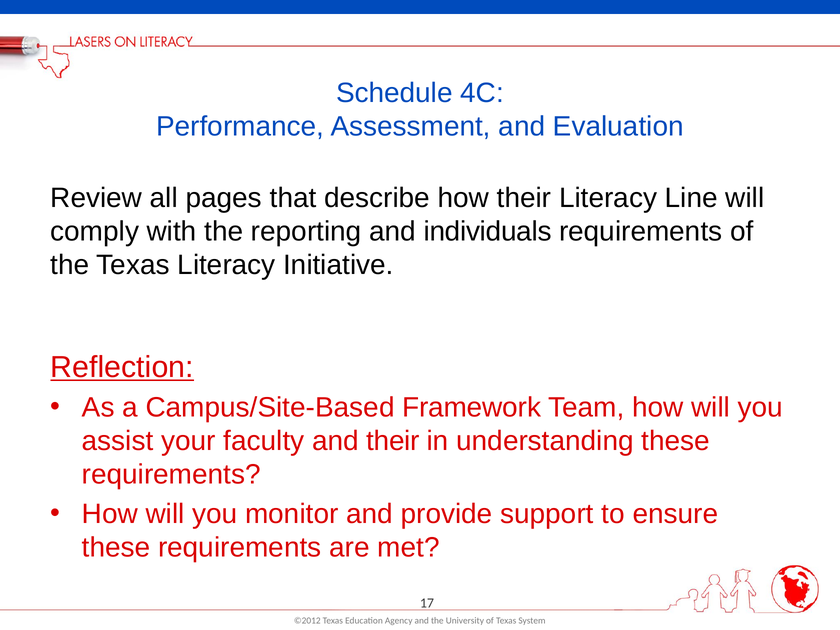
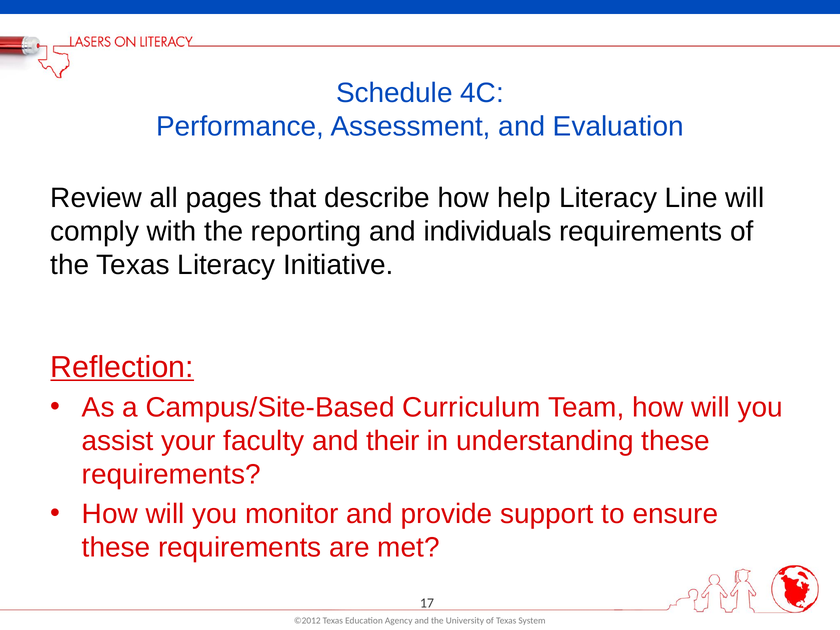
how their: their -> help (524, 198)
Framework: Framework -> Curriculum (471, 407)
